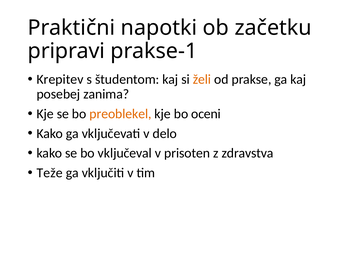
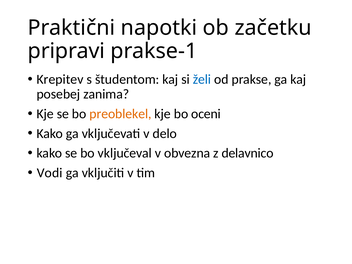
želi colour: orange -> blue (202, 79)
prisoten: prisoten -> obvezna (187, 153)
zdravstva: zdravstva -> delavnico (248, 153)
Teže: Teže -> Vodi (50, 173)
